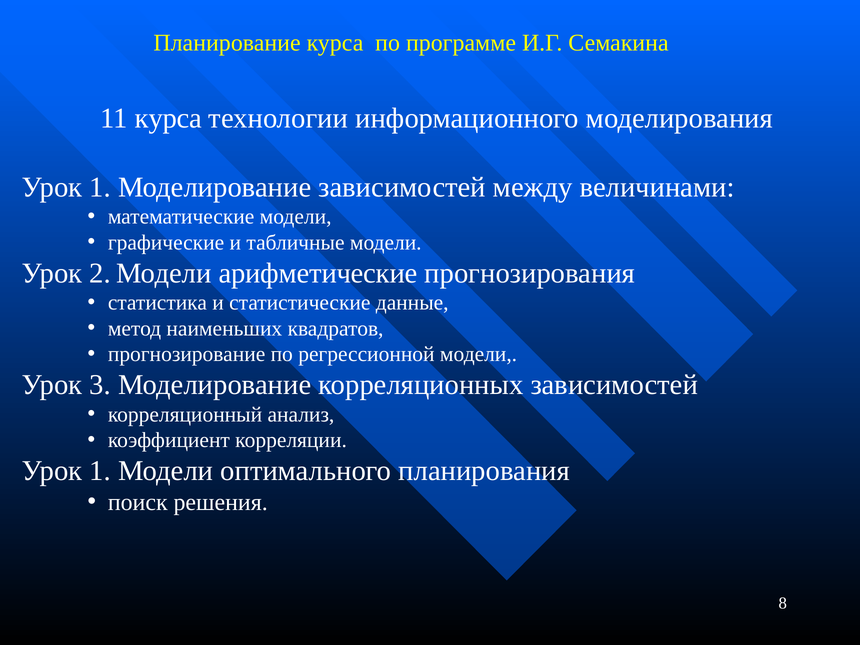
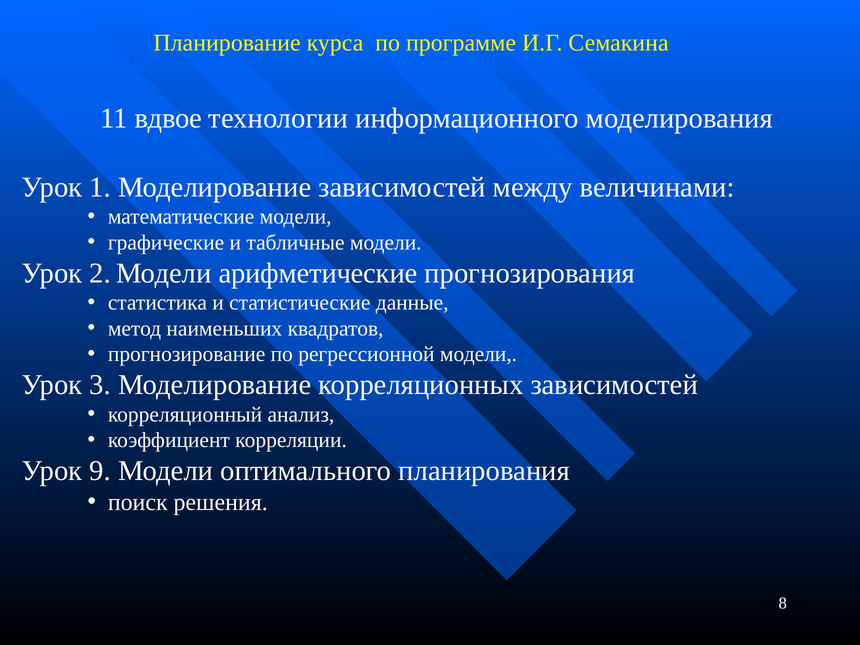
11 курса: курса -> вдвое (168, 118)
1: 1 -> 9 (100, 471)
